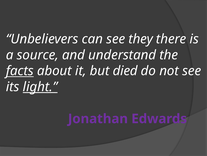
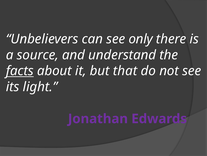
they: they -> only (141, 39)
died: died -> that (125, 71)
light underline: present -> none (40, 86)
